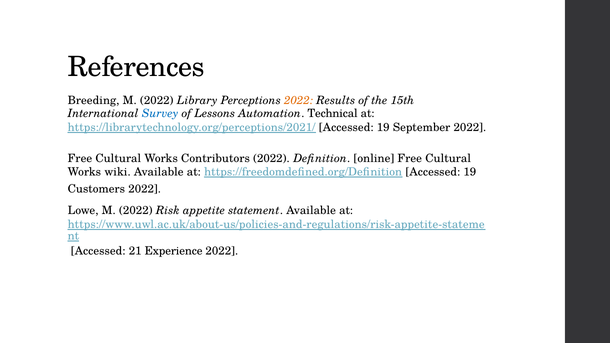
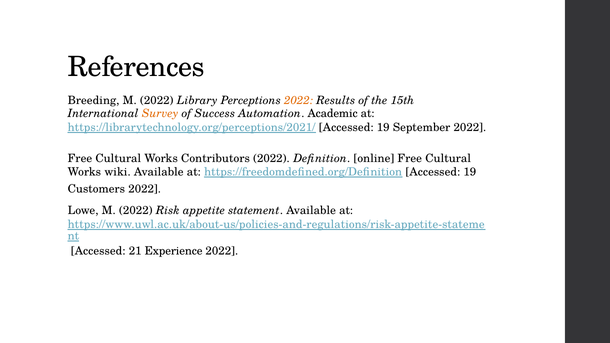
Survey colour: blue -> orange (160, 113)
Lessons: Lessons -> Success (215, 113)
Technical: Technical -> Academic (333, 113)
